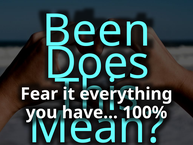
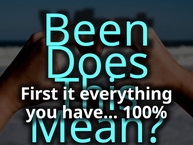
Fear: Fear -> First (39, 94)
